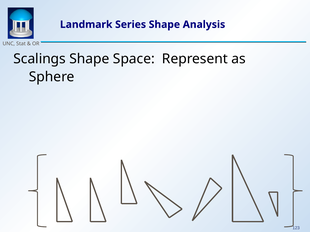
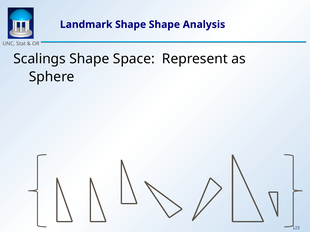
Landmark Series: Series -> Shape (131, 25)
